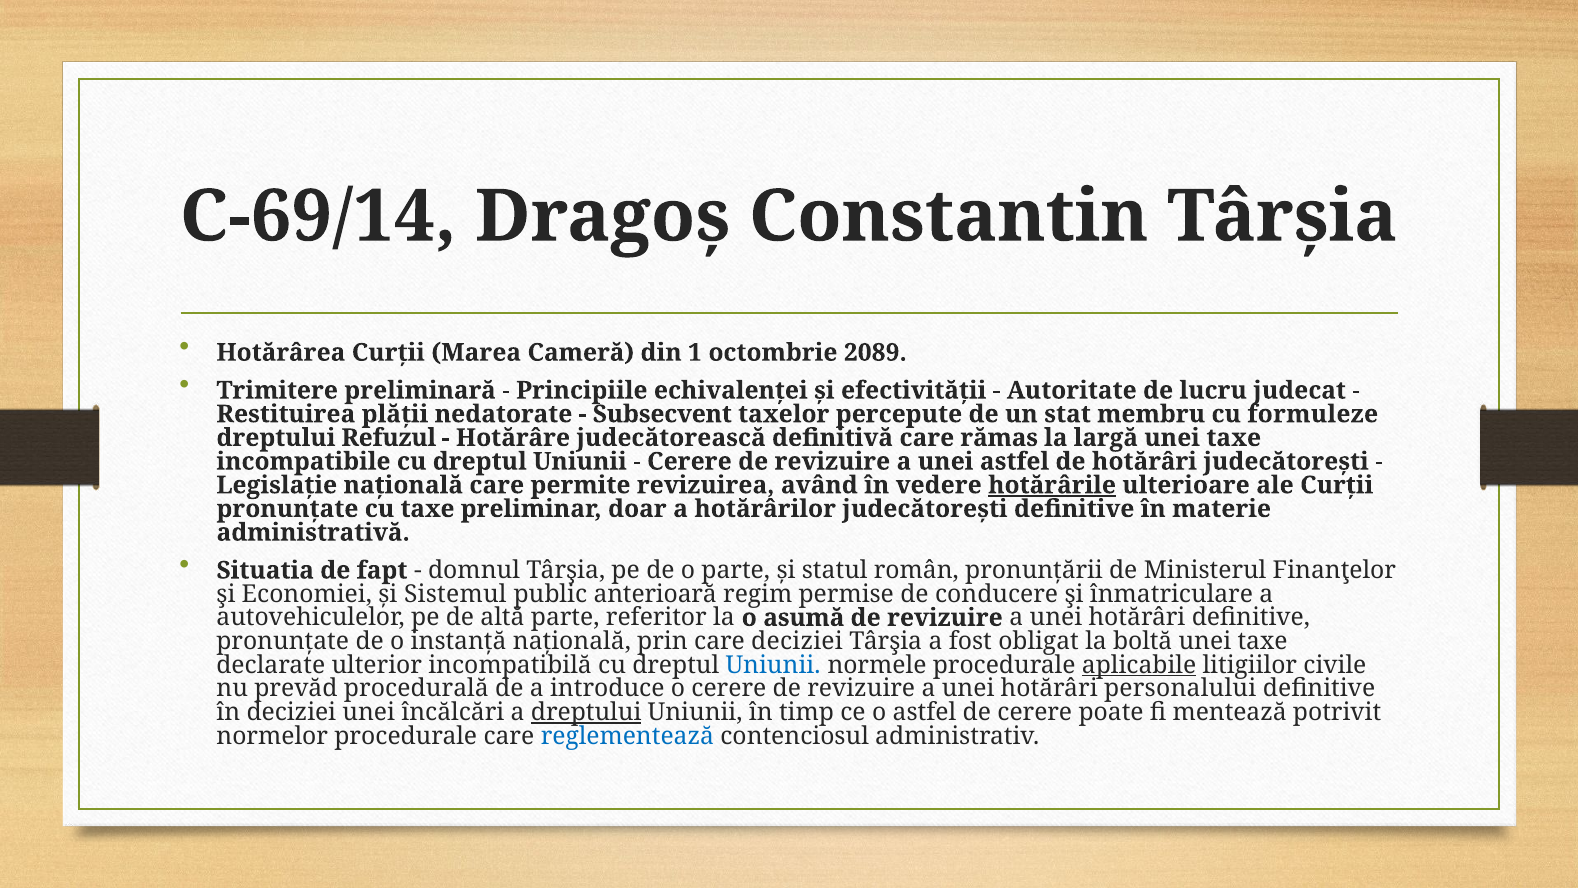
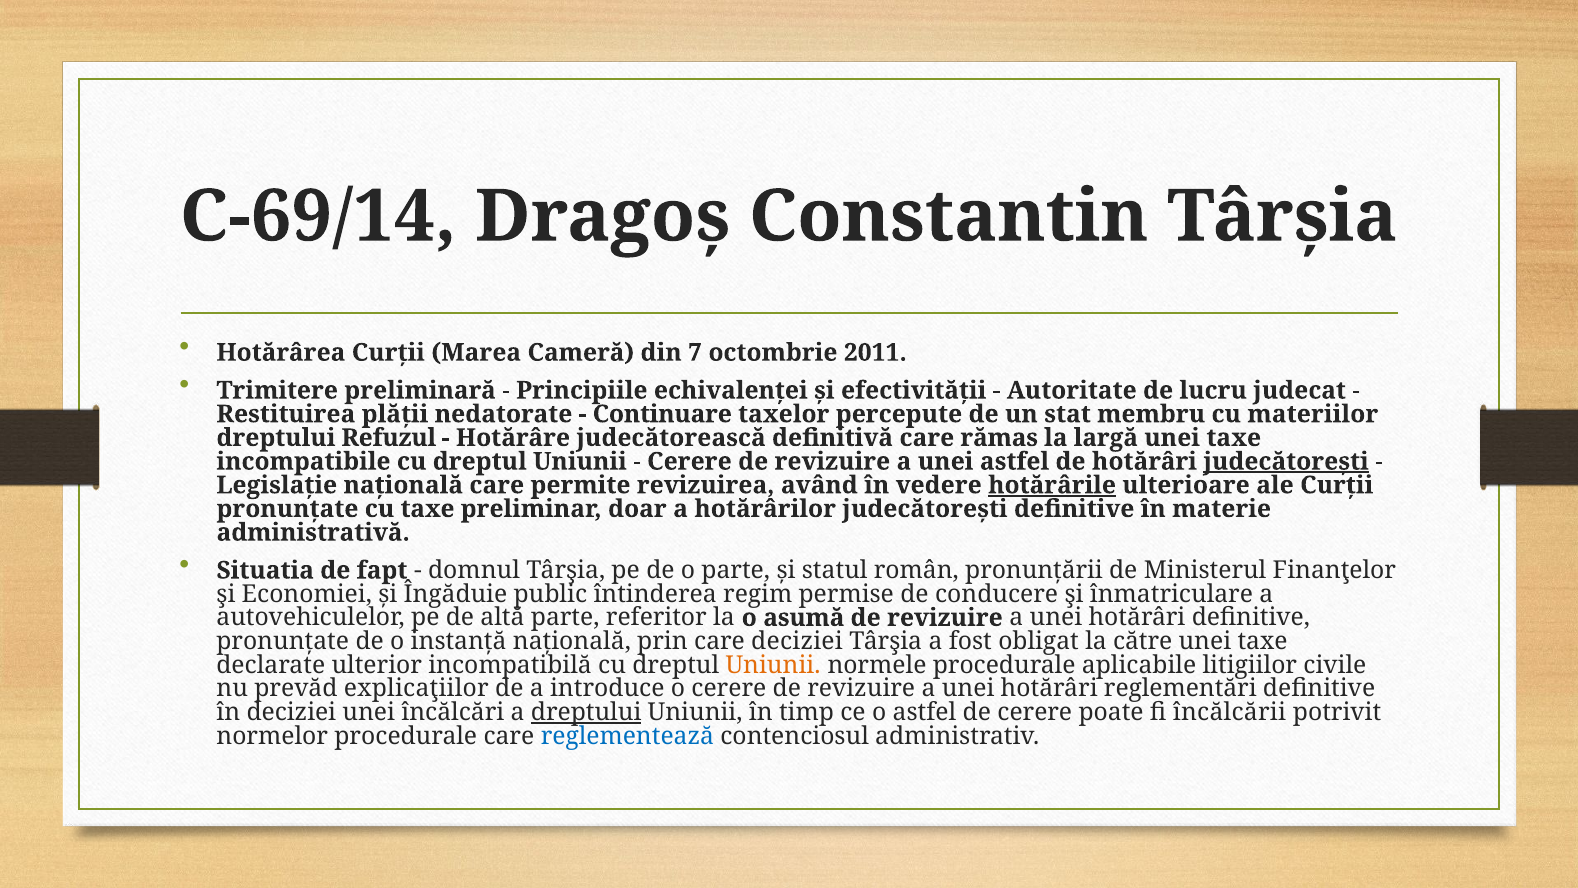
1: 1 -> 7 (695, 352)
2089: 2089 -> 2011 (875, 352)
Subsecvent: Subsecvent -> Continuare (662, 414)
formuleze: formuleze -> materiilor (1313, 414)
judecătorești underline: none -> present (1286, 461)
Sistemul: Sistemul -> Îngăduie (455, 594)
anterioară: anterioară -> întinderea (655, 594)
boltă: boltă -> către (1143, 641)
Uniunii colour: blue -> orange (773, 665)
aplicabile underline: present -> none (1139, 665)
procedurală: procedurală -> explicaţiilor (416, 688)
personalului: personalului -> reglementări (1180, 688)
mentează: mentează -> încălcării (1229, 712)
